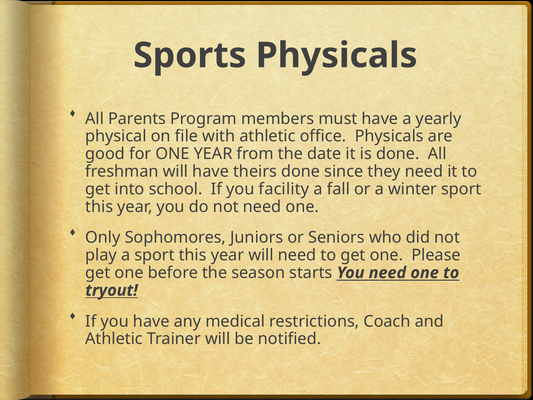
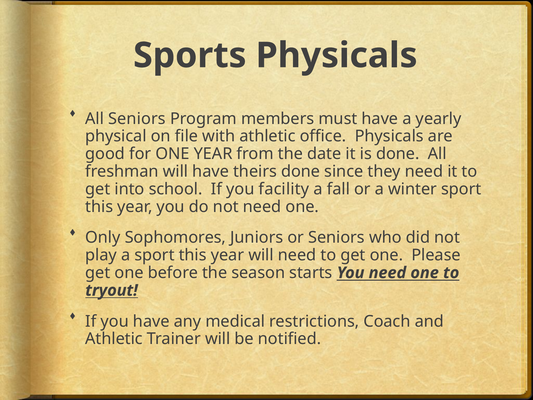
All Parents: Parents -> Seniors (137, 119)
